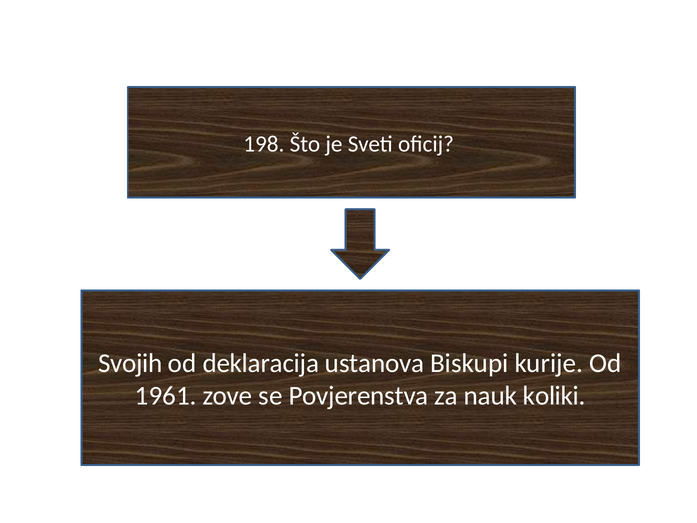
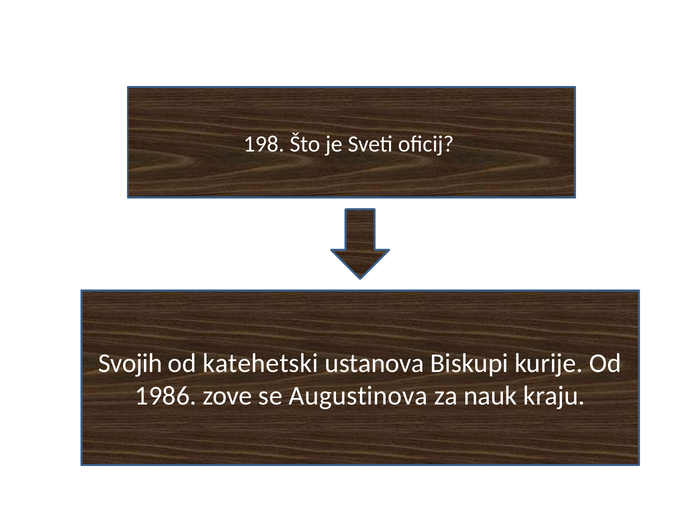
deklaracija: deklaracija -> katehetski (261, 363)
1961: 1961 -> 1986 (166, 396)
Povjerenstva: Povjerenstva -> Augustinova (358, 396)
koliki: koliki -> kraju (554, 396)
